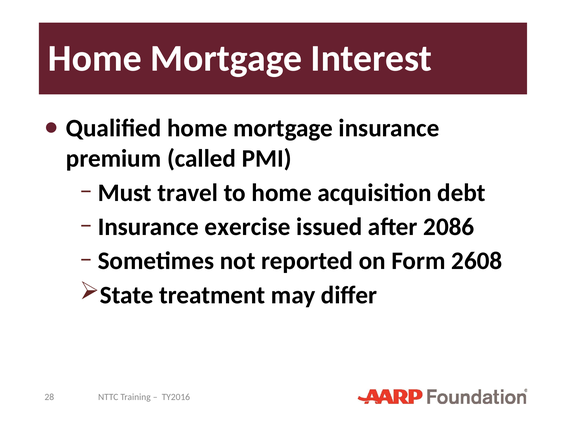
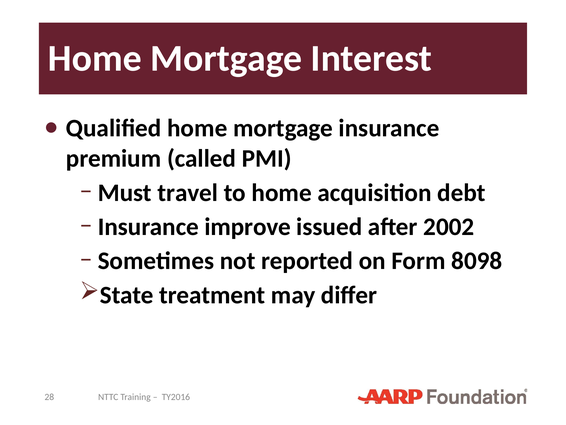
exercise: exercise -> improve (248, 227)
2086: 2086 -> 2002 (449, 227)
2608: 2608 -> 8098 (477, 261)
